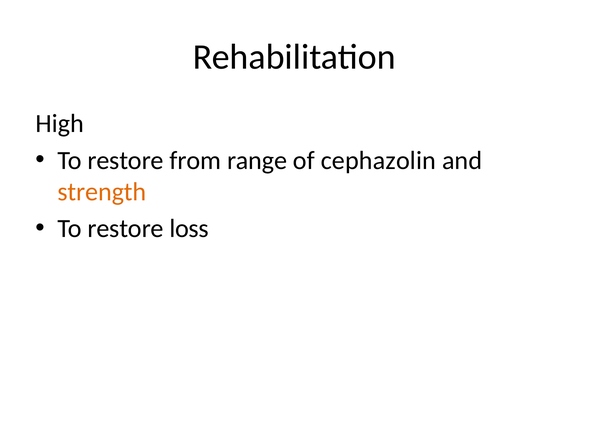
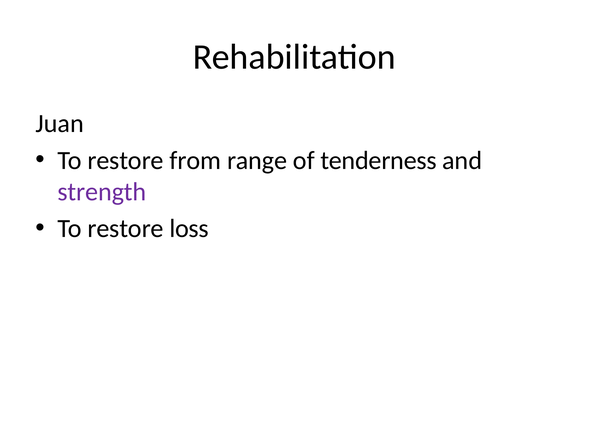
High: High -> Juan (60, 124)
cephazolin: cephazolin -> tenderness (379, 160)
strength colour: orange -> purple (102, 192)
